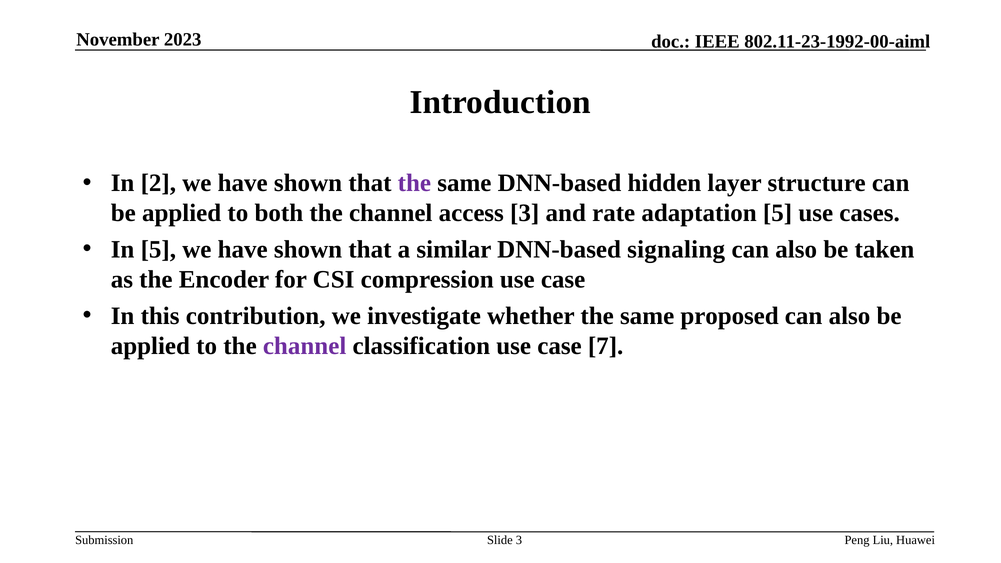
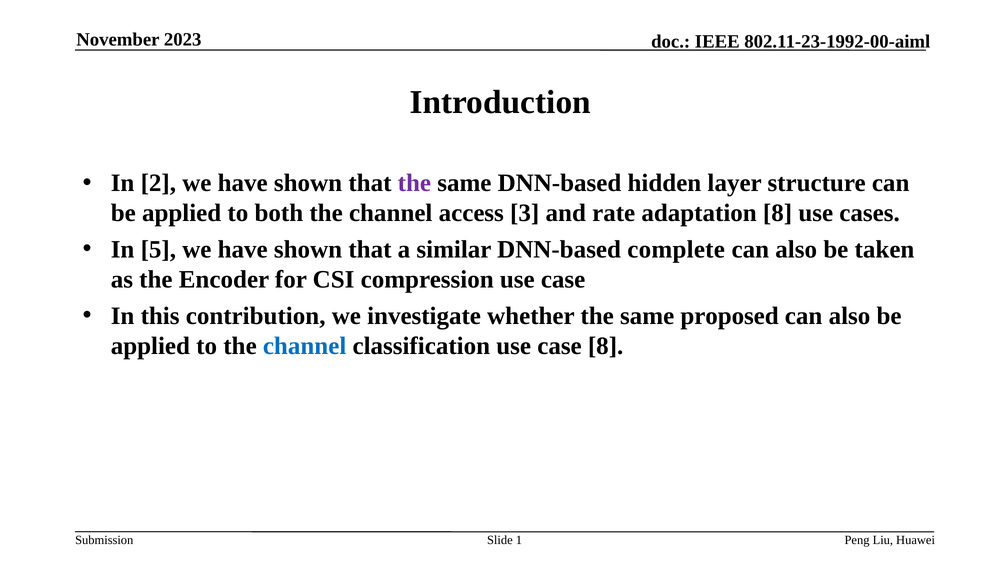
adaptation 5: 5 -> 8 (778, 213)
signaling: signaling -> complete (676, 250)
channel colour: purple -> blue (305, 346)
case 7: 7 -> 8 (606, 346)
Slide 3: 3 -> 1 (519, 540)
